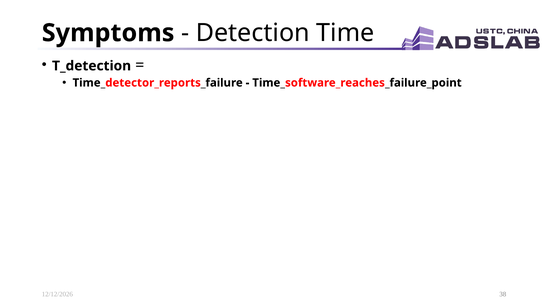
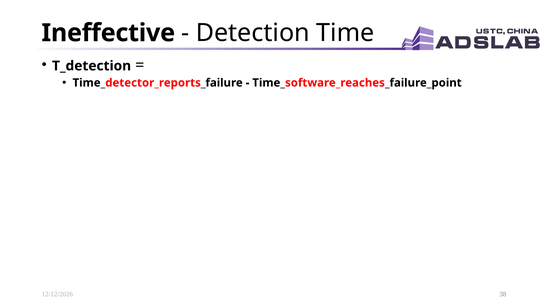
Symptoms: Symptoms -> Ineffective (108, 33)
